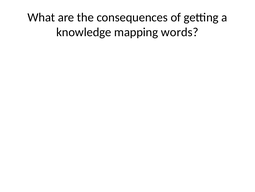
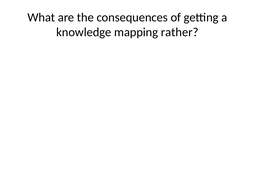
words: words -> rather (180, 32)
